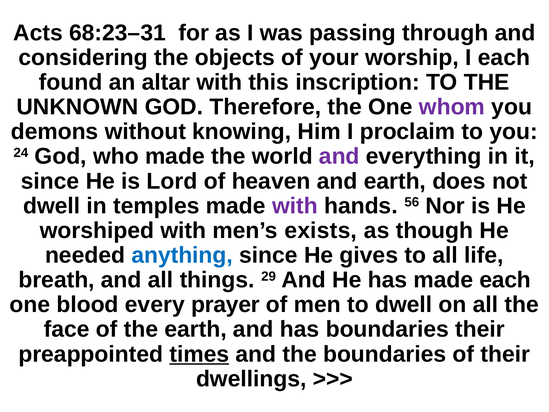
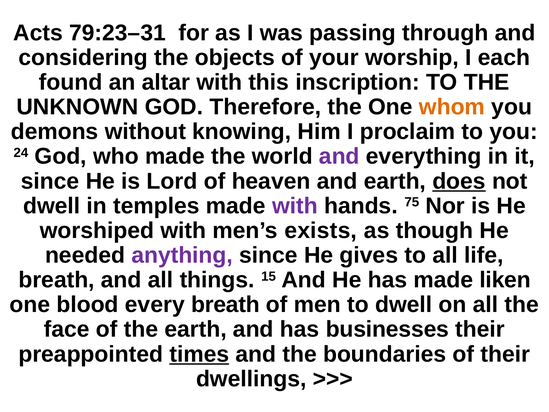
68:23–31: 68:23–31 -> 79:23–31 (117, 33)
whom colour: purple -> orange (452, 107)
does underline: none -> present (459, 181)
56: 56 -> 75 (412, 202)
anything colour: blue -> purple (182, 255)
29: 29 -> 15 (269, 276)
made each: each -> liken (505, 280)
every prayer: prayer -> breath (225, 305)
has boundaries: boundaries -> businesses (387, 329)
